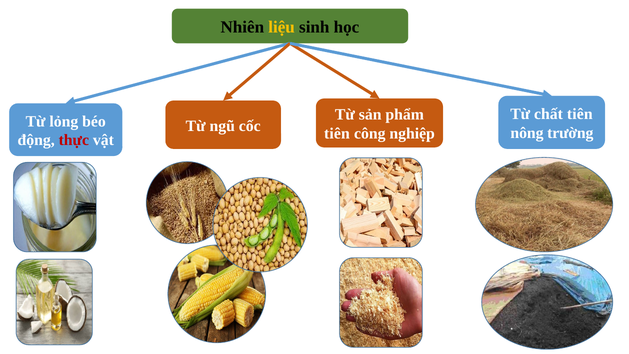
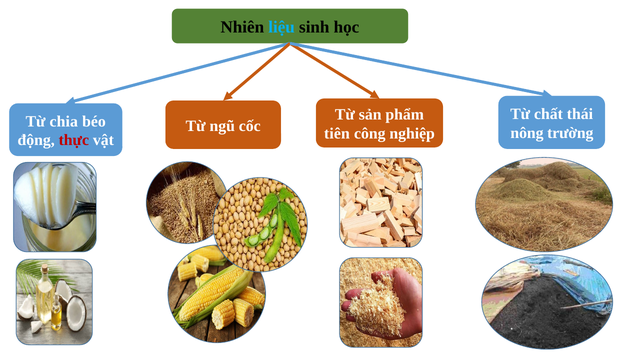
liệu colour: yellow -> light blue (282, 27)
chất tiên: tiên -> thái (580, 114)
lỏng: lỏng -> chia (64, 121)
